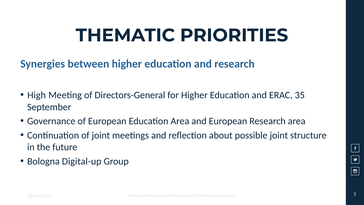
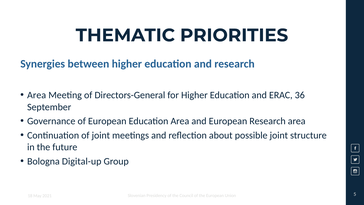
High: High -> Area (37, 95)
35: 35 -> 36 (300, 95)
